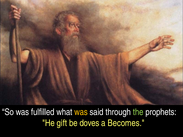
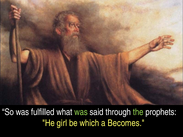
was colour: yellow -> light green (81, 112)
gift: gift -> girl (62, 123)
doves: doves -> which (89, 123)
